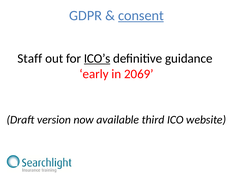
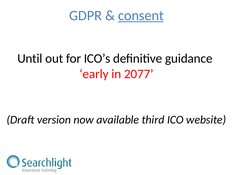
Staff: Staff -> Until (30, 58)
ICO’s underline: present -> none (97, 58)
2069: 2069 -> 2077 (139, 74)
